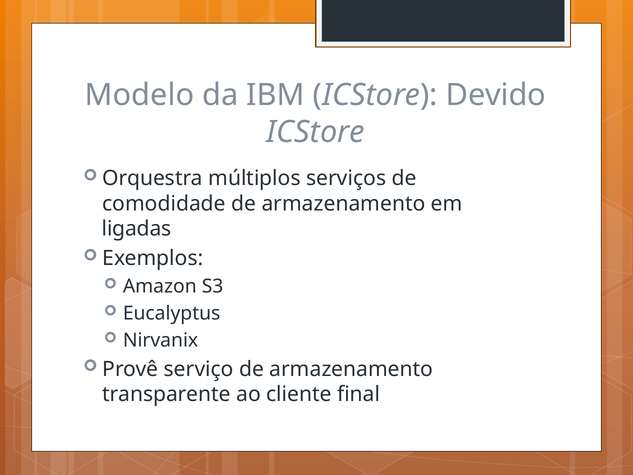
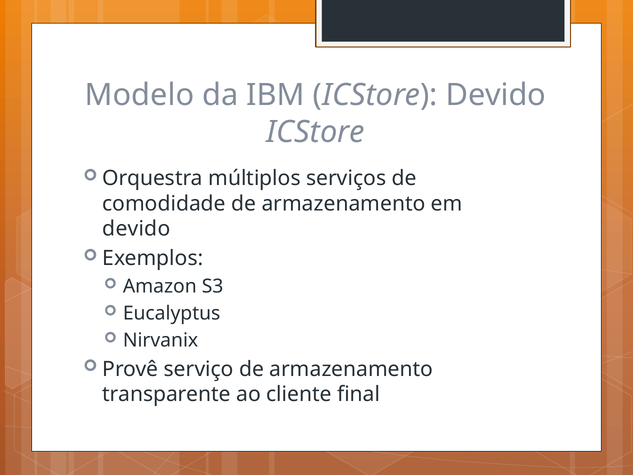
ligadas: ligadas -> devido (136, 229)
